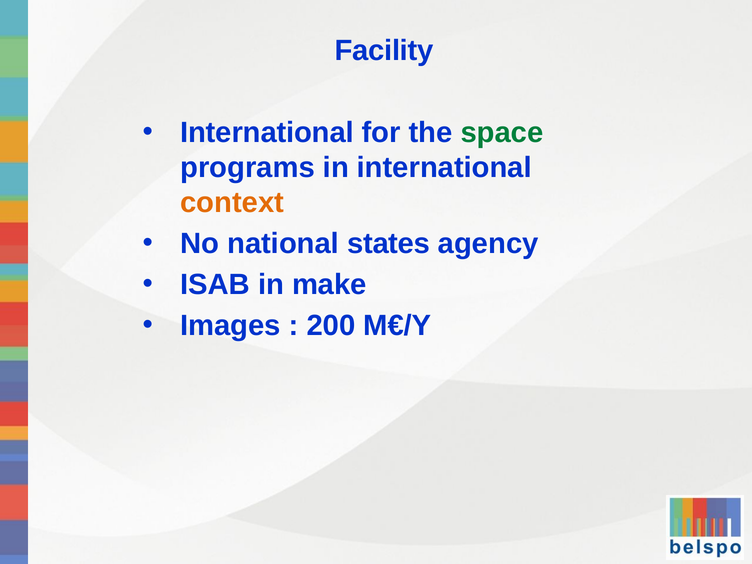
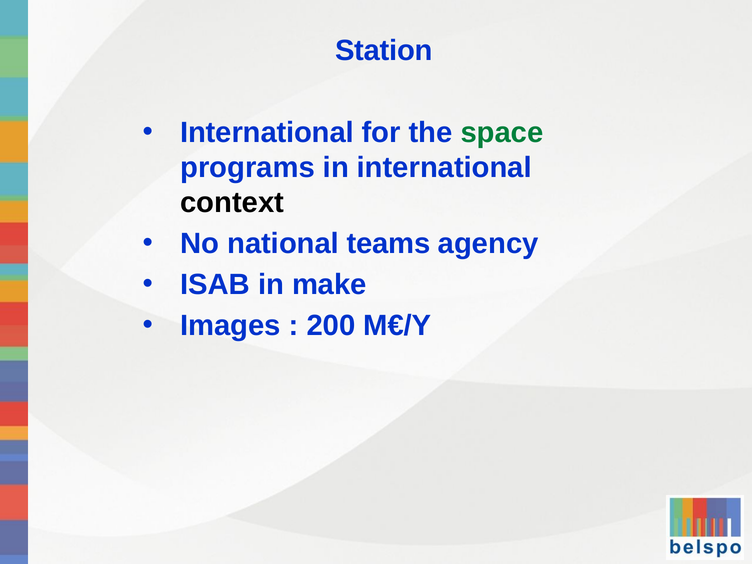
Facility: Facility -> Station (384, 51)
context colour: orange -> black (232, 203)
states: states -> teams (389, 244)
